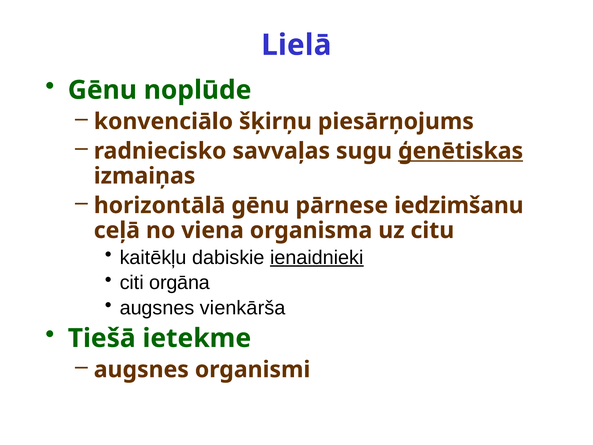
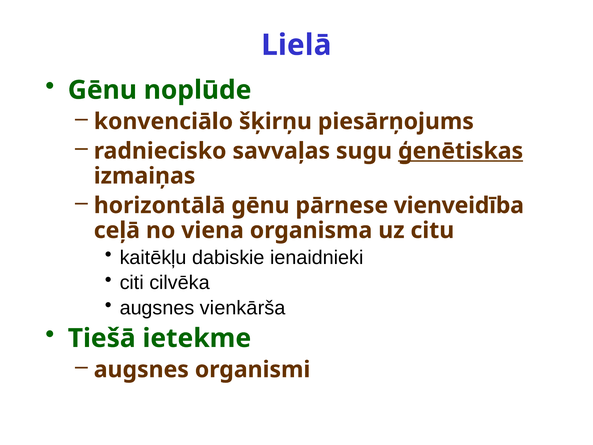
iedzimšanu: iedzimšanu -> vienveidība (459, 205)
ienaidnieki underline: present -> none (317, 257)
orgāna: orgāna -> cilvēka (180, 283)
